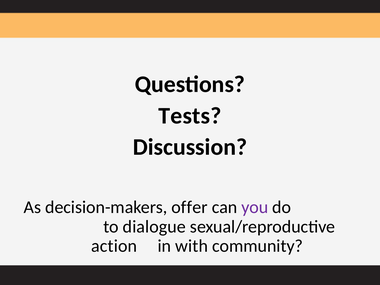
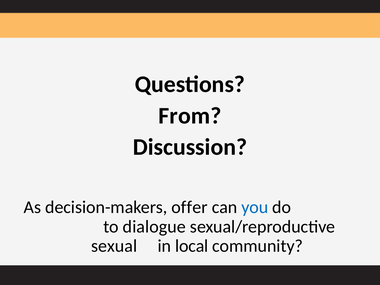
Tests: Tests -> From (190, 116)
you colour: purple -> blue (255, 207)
action: action -> sexual (114, 246)
with: with -> local (192, 246)
